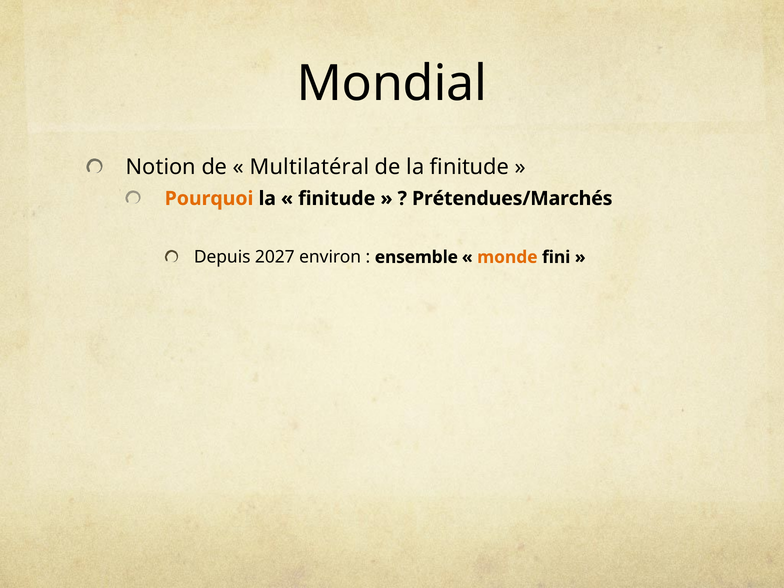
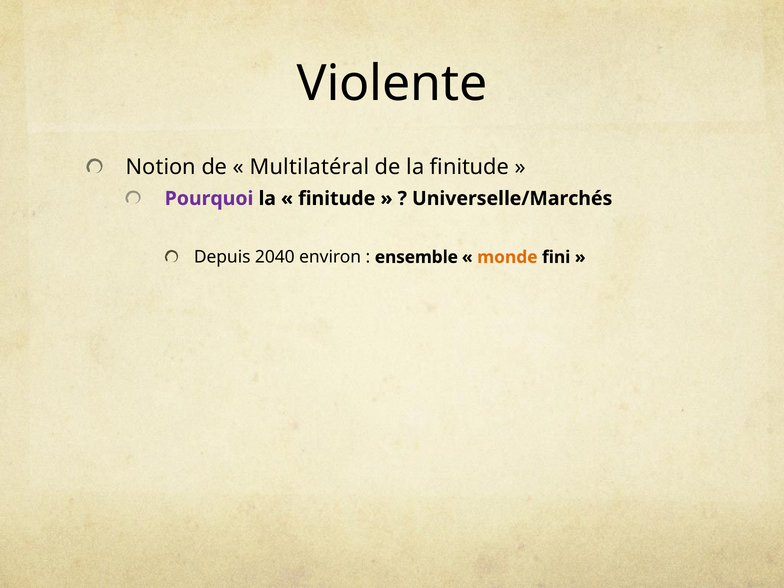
Mondial: Mondial -> Violente (392, 84)
Pourquoi colour: orange -> purple (209, 199)
Prétendues/Marchés: Prétendues/Marchés -> Universelle/Marchés (512, 199)
2027: 2027 -> 2040 (275, 257)
